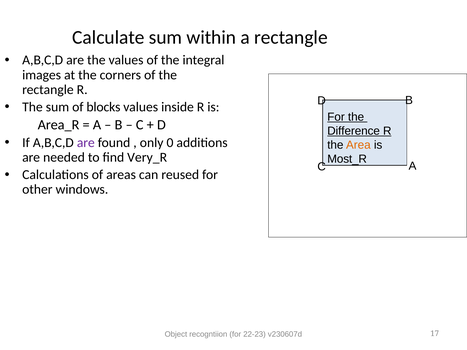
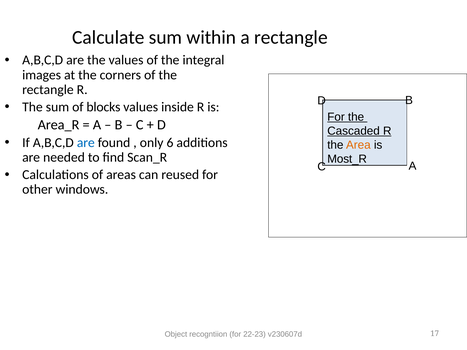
Difference: Difference -> Cascaded (354, 131)
are colour: purple -> blue (86, 143)
0: 0 -> 6 (170, 143)
Very_R: Very_R -> Scan_R (147, 157)
